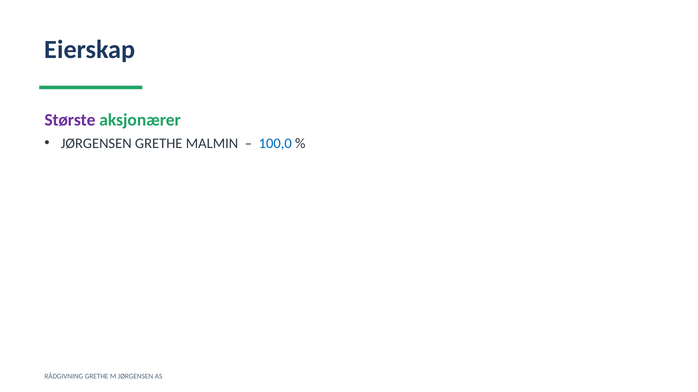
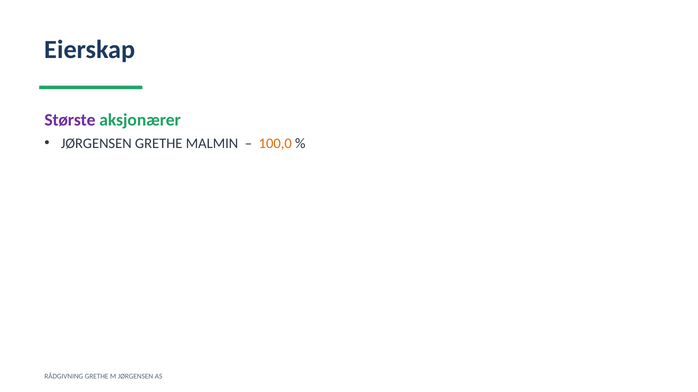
100,0 colour: blue -> orange (275, 144)
